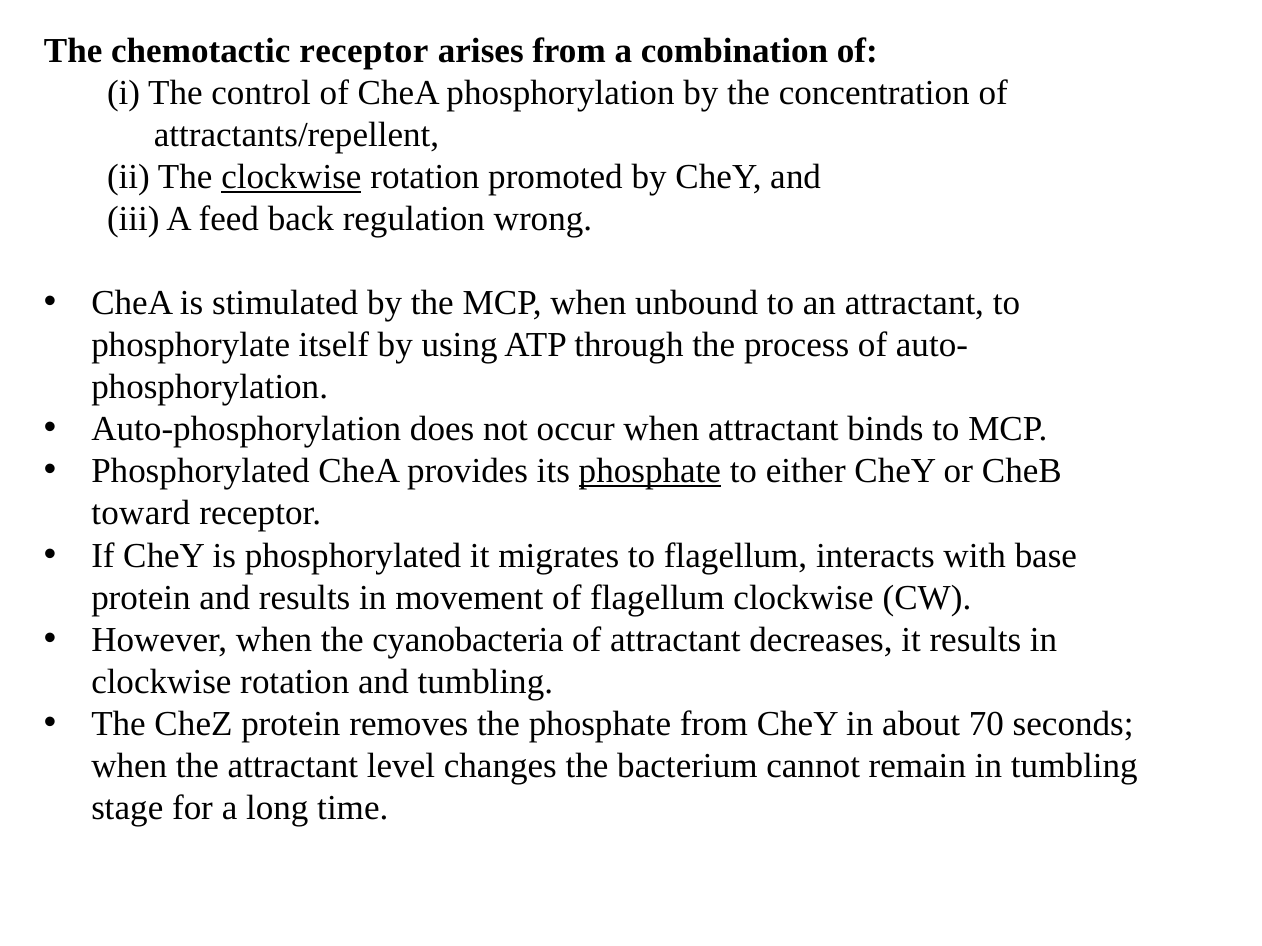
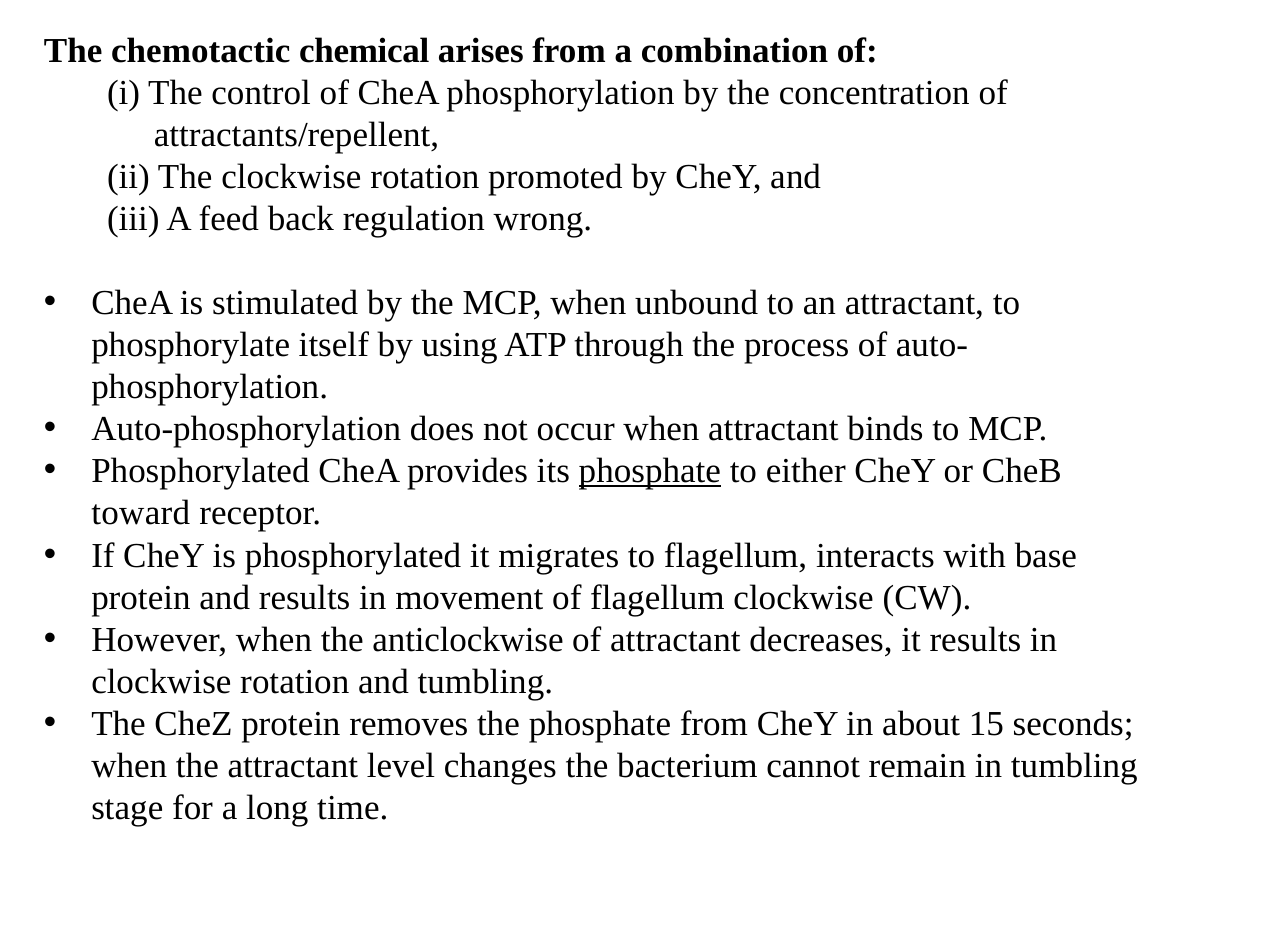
chemotactic receptor: receptor -> chemical (364, 51)
clockwise underline: present -> none (291, 177)
cyanobacteria: cyanobacteria -> anticlockwise (468, 640)
70: 70 -> 15 (986, 724)
